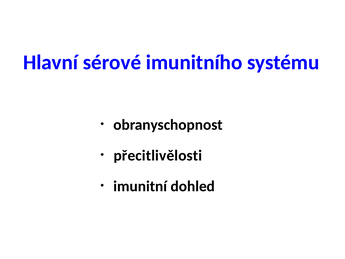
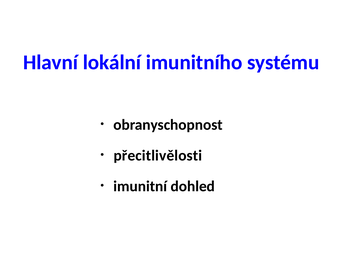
sérové: sérové -> lokální (112, 62)
